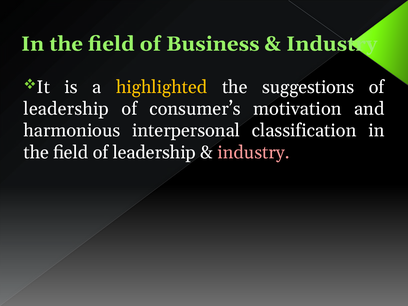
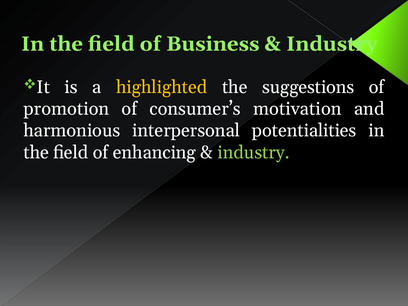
leadership: leadership -> promotion (66, 109)
classification: classification -> potentialities (304, 131)
field of leadership: leadership -> enhancing (154, 152)
industry colour: pink -> light green (254, 152)
